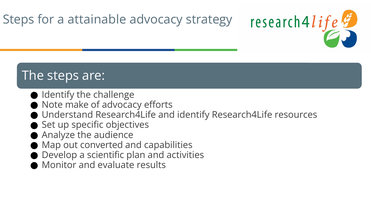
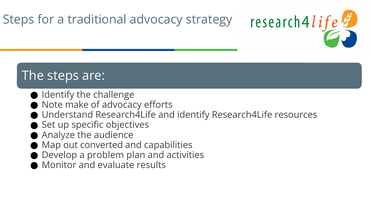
attainable: attainable -> traditional (97, 19)
scientific: scientific -> problem (106, 155)
